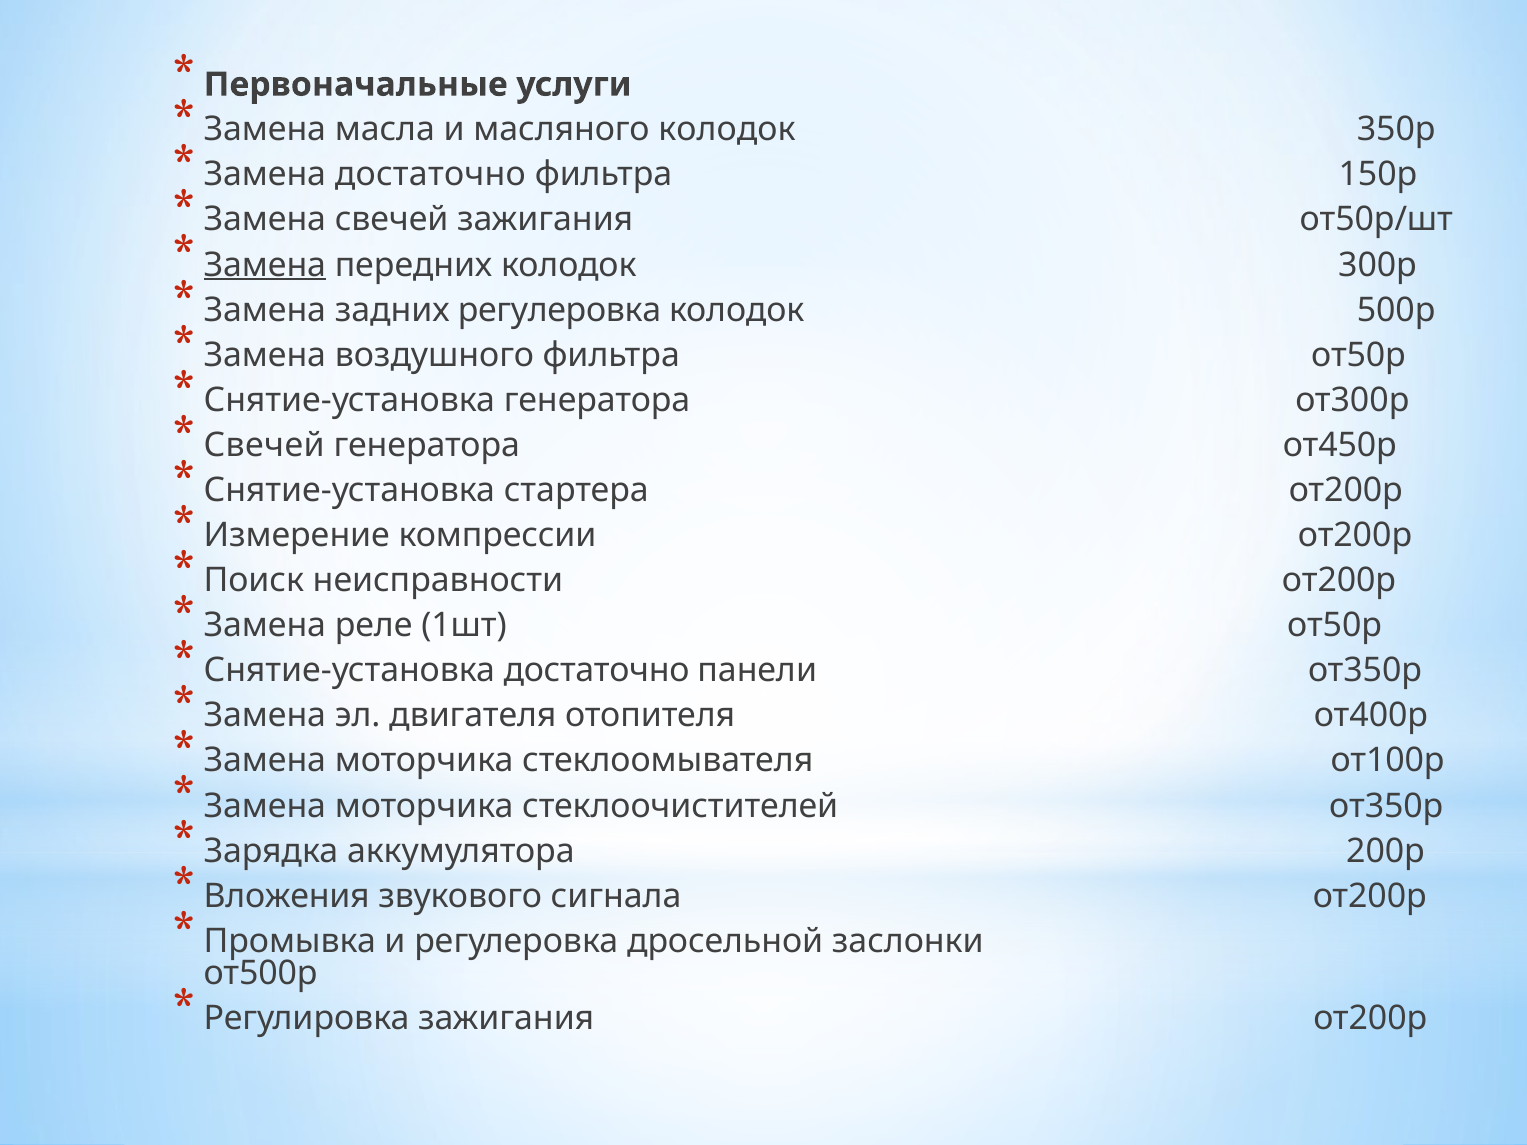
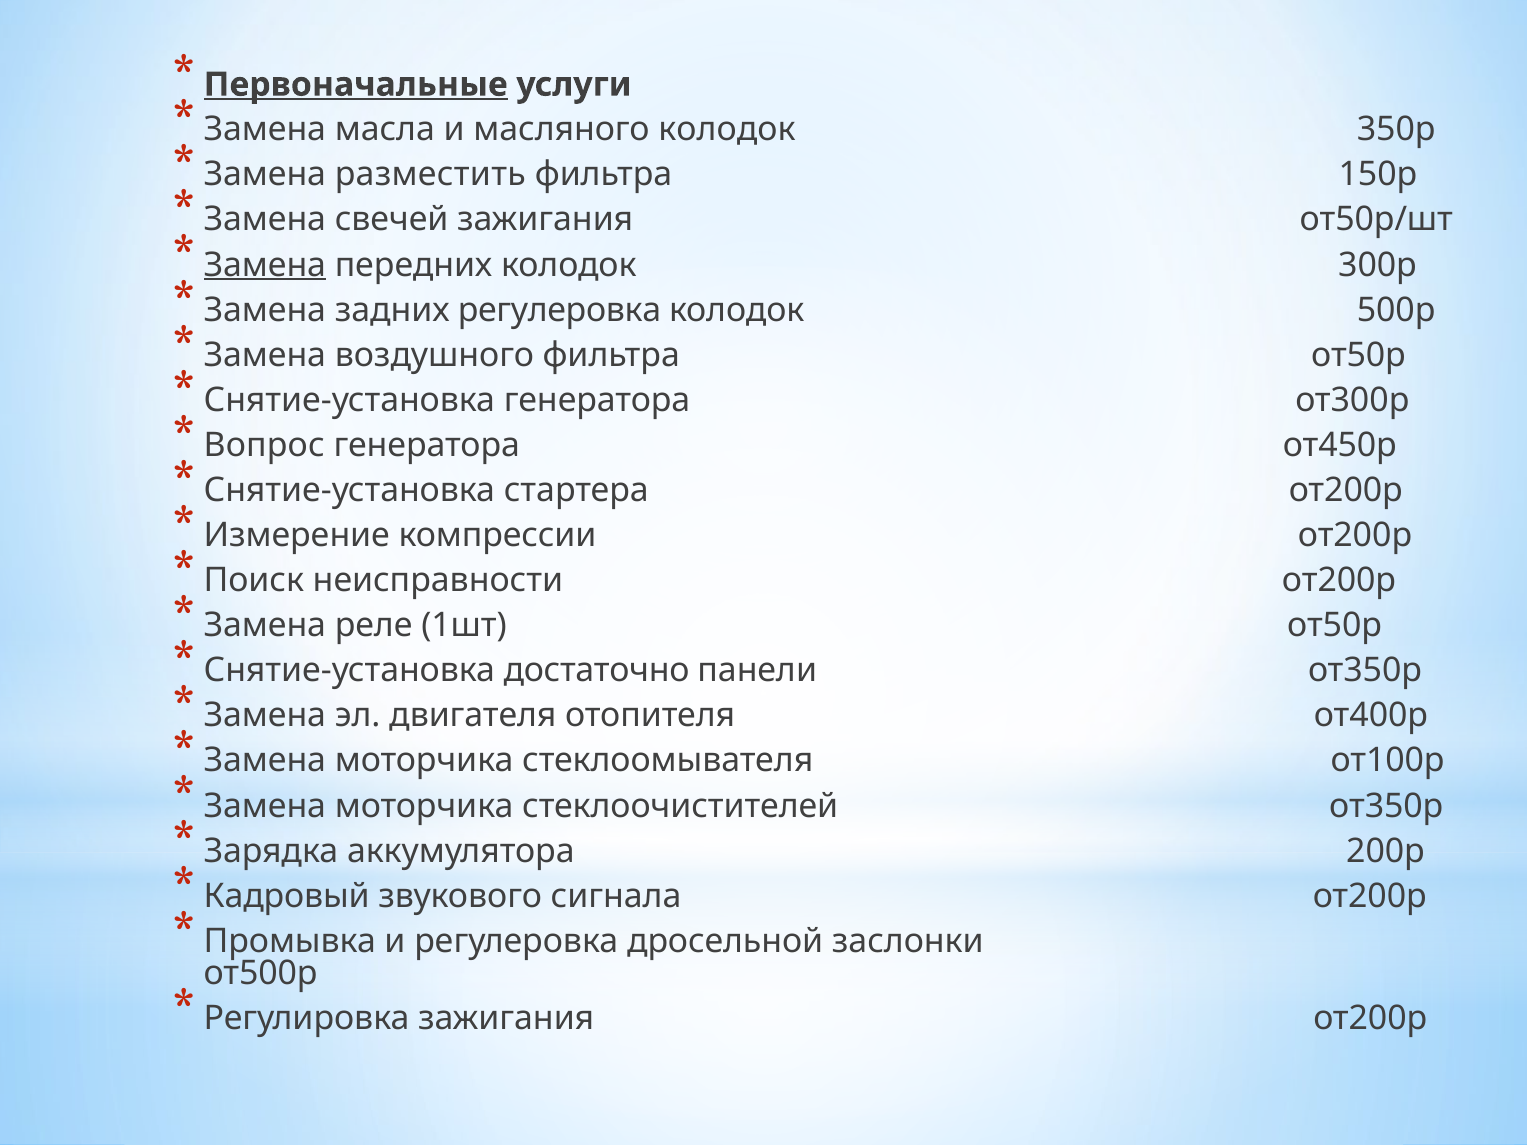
Первоначальные underline: none -> present (356, 85)
Замена достаточно: достаточно -> разместить (430, 175)
Свечей: Свечей -> Вопрос (264, 445)
Вложения: Вложения -> Кадровый (287, 896)
